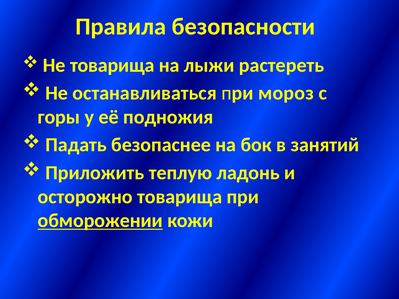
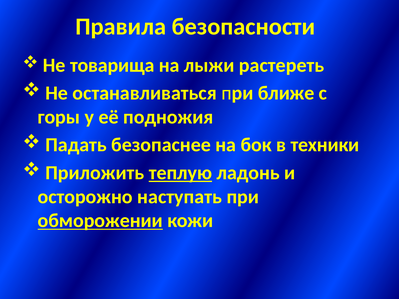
мороз: мороз -> ближе (286, 93)
занятий: занятий -> техники (325, 145)
теплую underline: none -> present (180, 173)
осторожно товарища: товарища -> наступать (180, 197)
